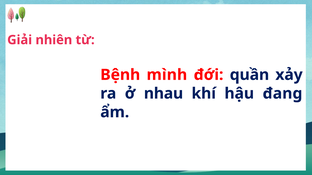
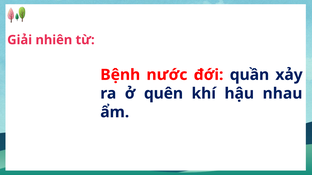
mình: mình -> nước (167, 75)
nhau: nhau -> quên (163, 94)
đang: đang -> nhau (283, 94)
